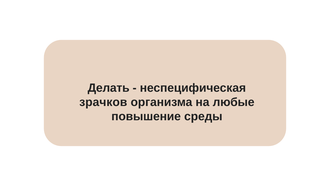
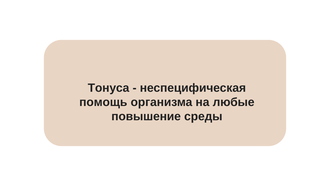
Делать: Делать -> Тонуса (109, 88)
зрачков: зрачков -> помощь (103, 102)
